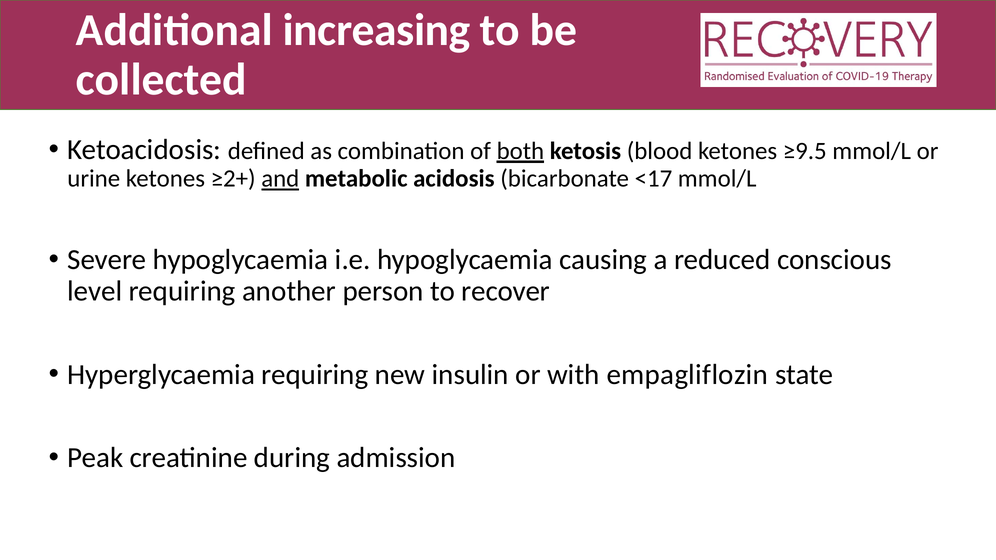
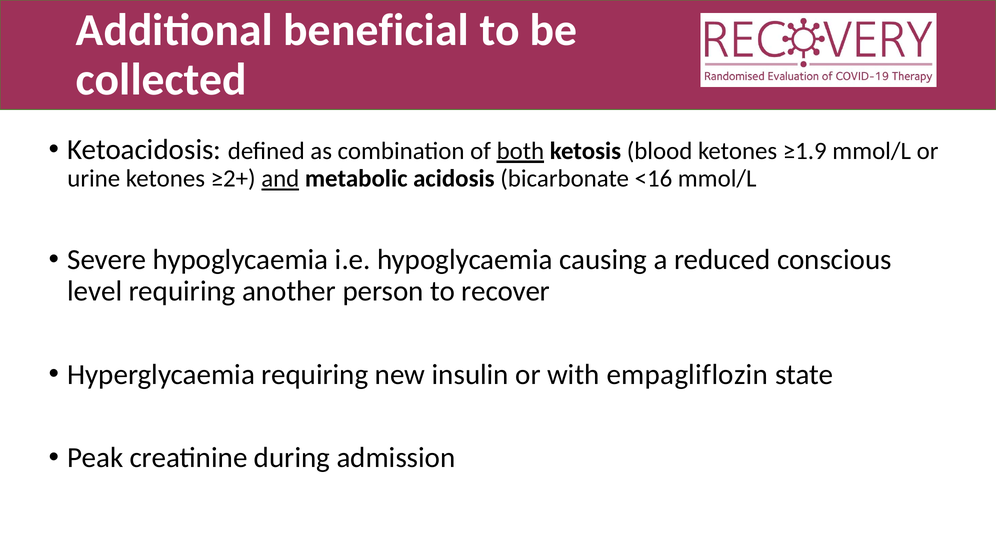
increasing: increasing -> beneficial (376, 30)
≥9.5: ≥9.5 -> ≥1.9 (805, 151)
<17: <17 -> <16 (653, 179)
